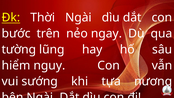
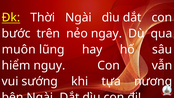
tường: tường -> muôn (19, 49)
